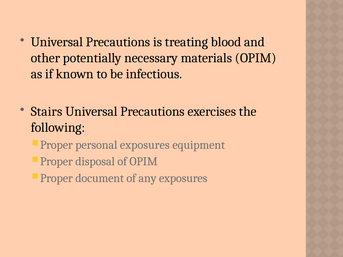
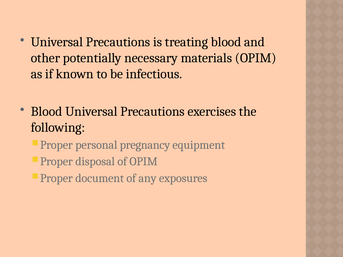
Stairs: Stairs -> Blood (47, 112)
personal exposures: exposures -> pregnancy (145, 145)
